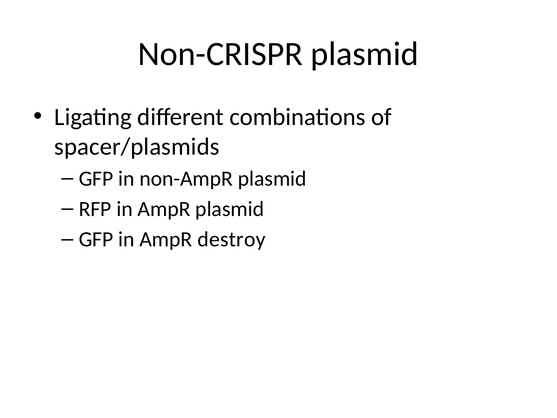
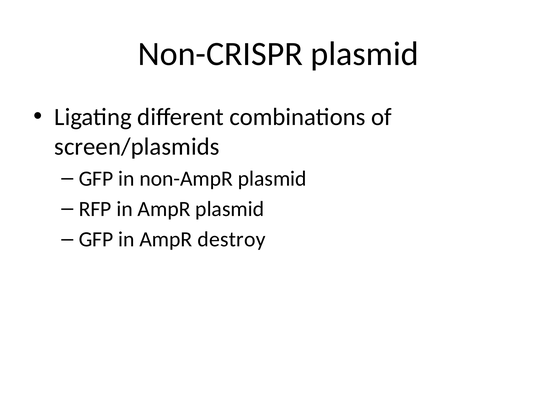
spacer/plasmids: spacer/plasmids -> screen/plasmids (137, 147)
